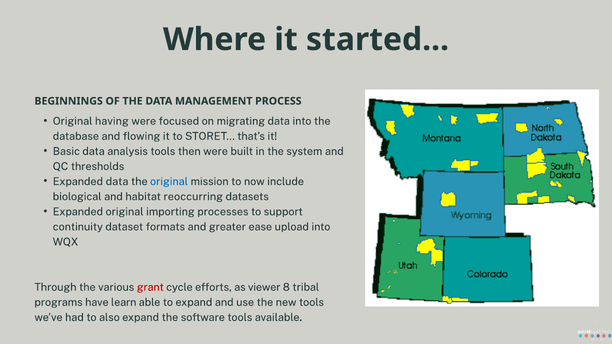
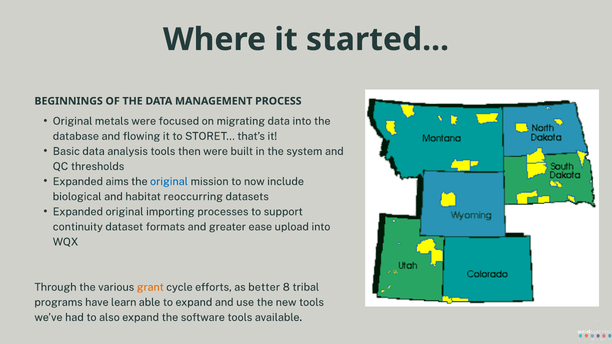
having: having -> metals (112, 121)
Expanded data: data -> aims (117, 182)
grant colour: red -> orange (150, 287)
viewer: viewer -> better (264, 287)
